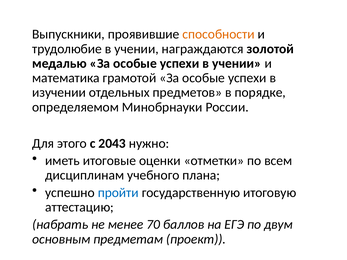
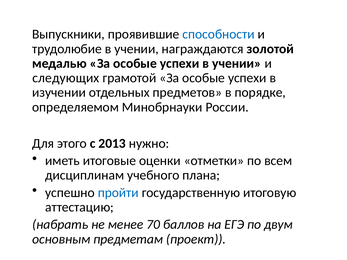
способности colour: orange -> blue (219, 34)
математика: математика -> следующих (66, 78)
2043: 2043 -> 2013 (112, 144)
